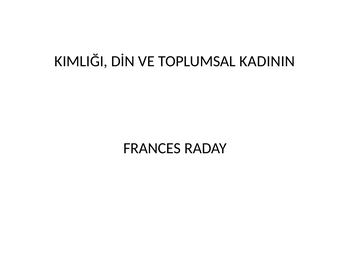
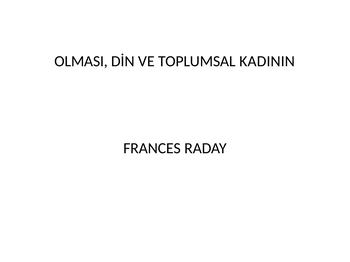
KIMLIĞI: KIMLIĞI -> OLMASI (81, 61)
